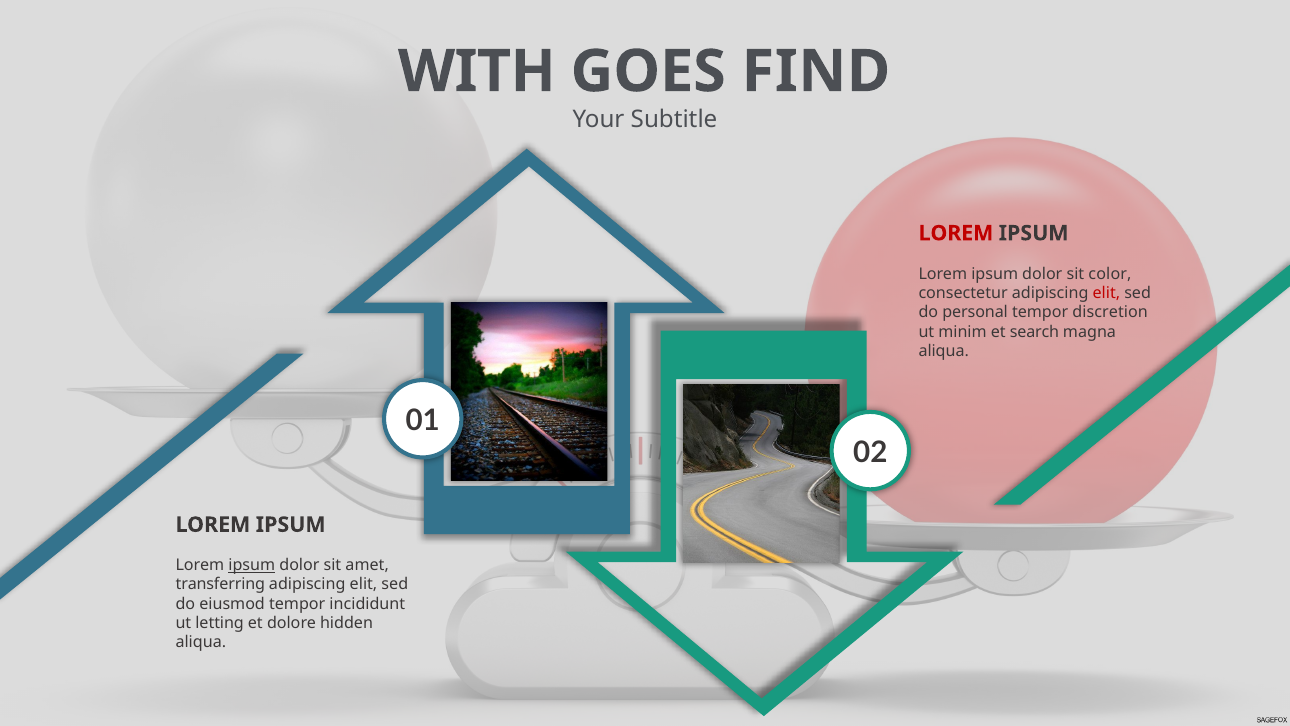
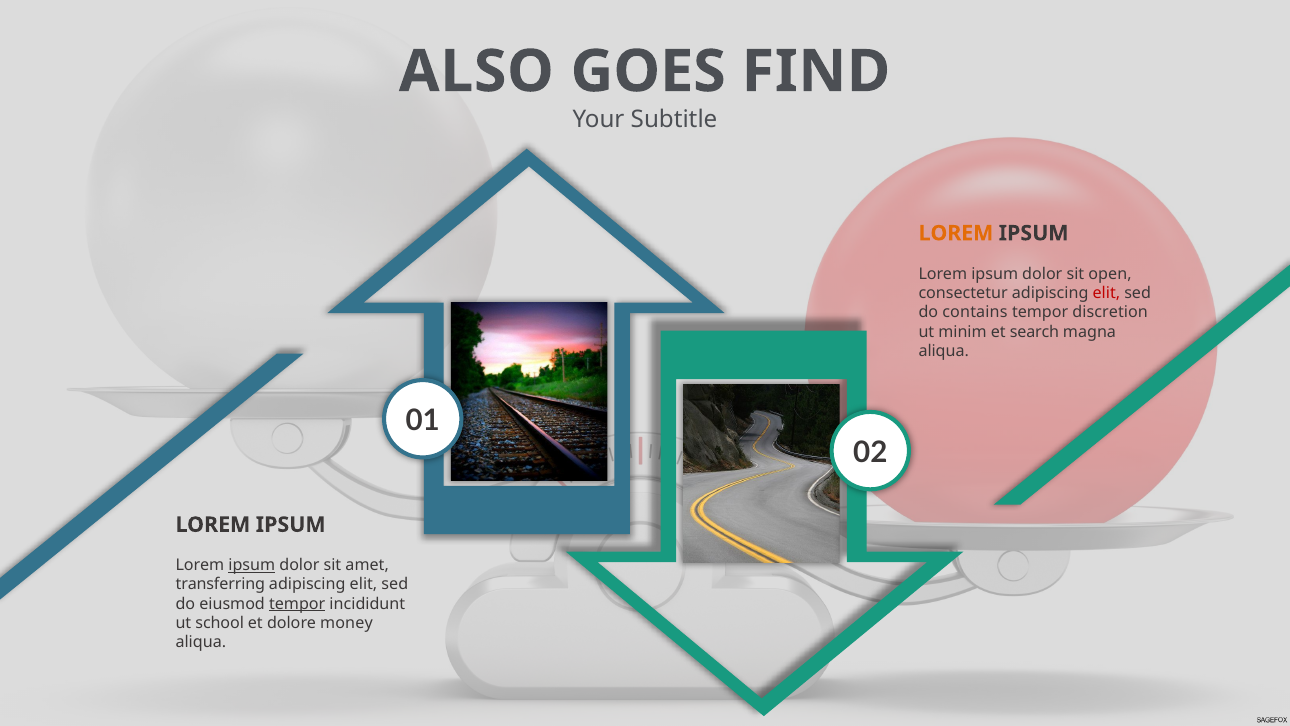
WITH: WITH -> ALSO (476, 72)
LOREM colour: red -> orange (956, 233)
color: color -> open (1110, 274)
personal: personal -> contains (975, 312)
tempor underline: none -> present (297, 604)
letting: letting -> school (220, 623)
hidden: hidden -> money (346, 623)
